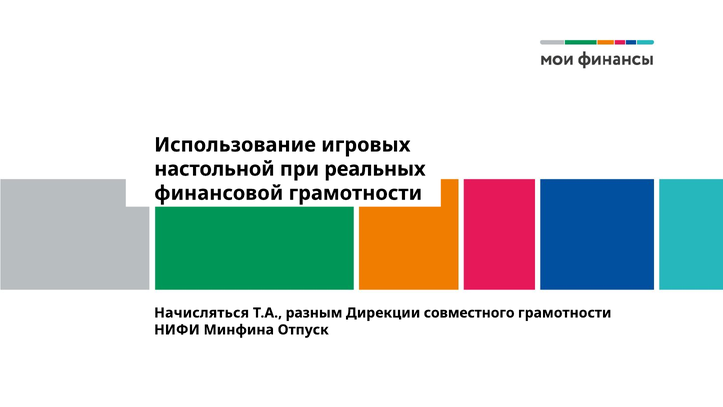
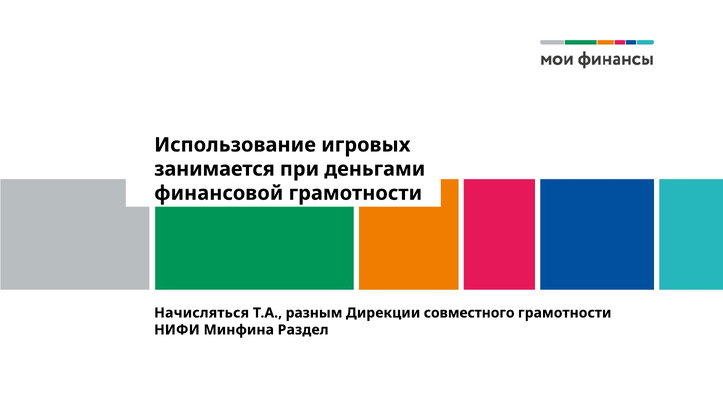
настольной: настольной -> занимается (214, 169)
реальных: реальных -> деньгами (375, 169)
Отпуск: Отпуск -> Раздел (303, 330)
